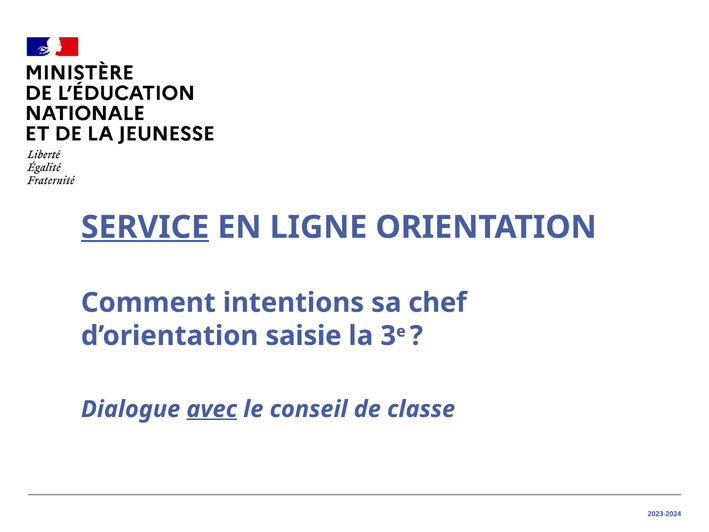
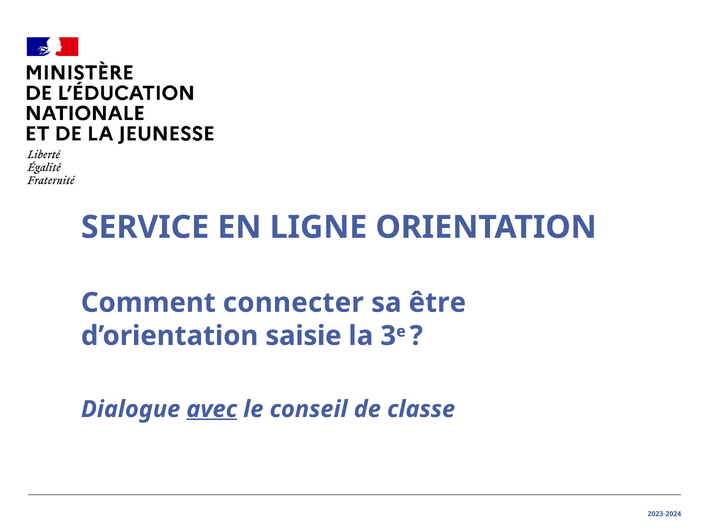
SERVICE underline: present -> none (145, 227)
intentions: intentions -> connecter (293, 303)
chef: chef -> être (437, 303)
